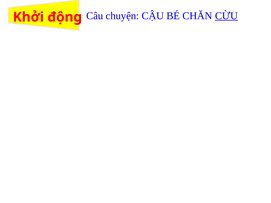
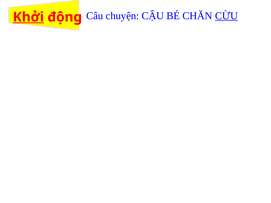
Khởi underline: none -> present (28, 17)
